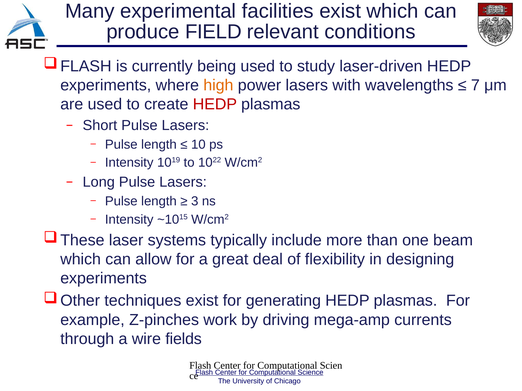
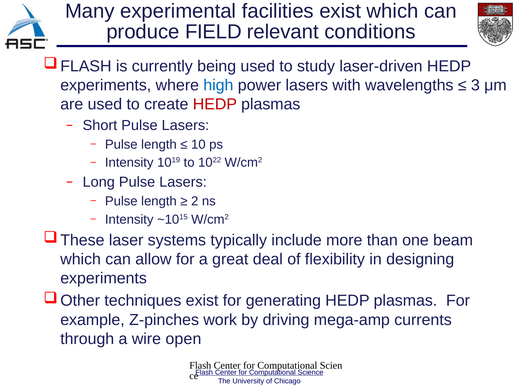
high colour: orange -> blue (218, 85)
7: 7 -> 3 (475, 85)
3: 3 -> 2 (195, 201)
fields: fields -> open (183, 339)
